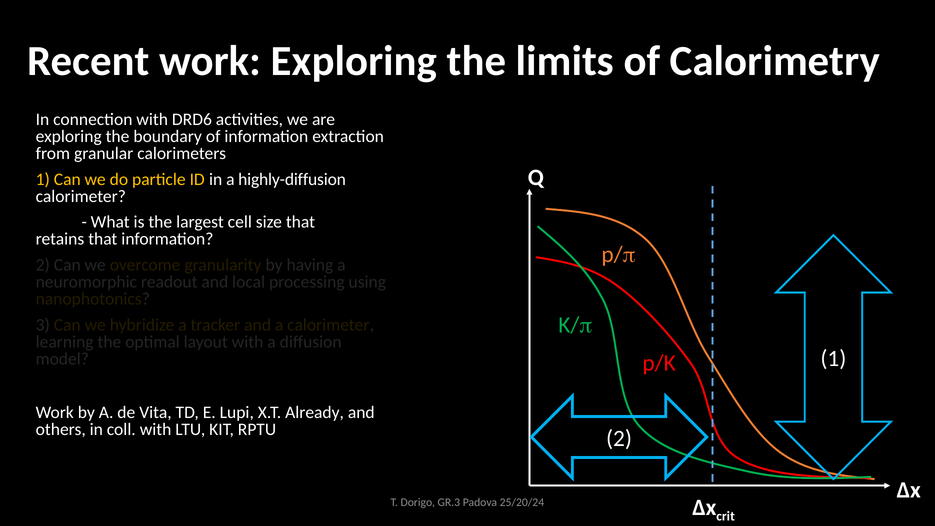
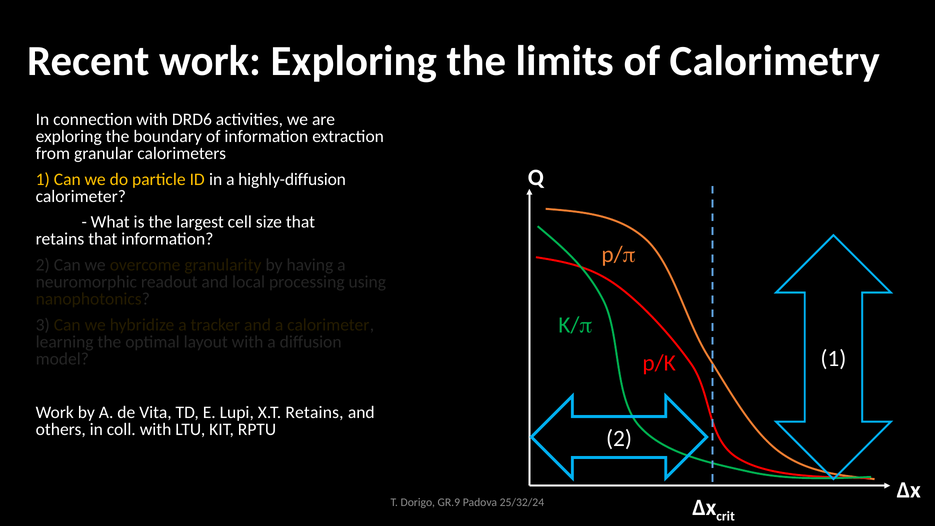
X.T Already: Already -> Retains (314, 412)
GR.3: GR.3 -> GR.9 (449, 502)
25/20/24: 25/20/24 -> 25/32/24 (522, 502)
